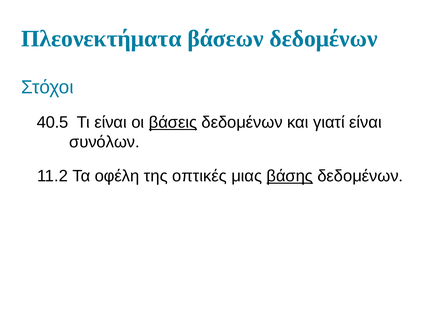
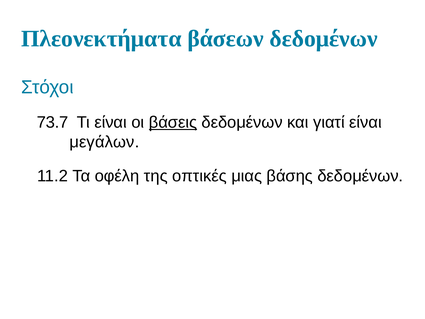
40.5: 40.5 -> 73.7 (53, 122)
συνόλων: συνόλων -> μεγάλων (104, 142)
βάσης underline: present -> none (290, 176)
